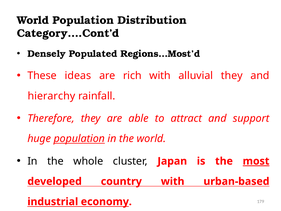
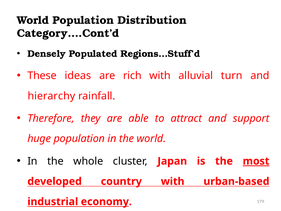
Regions…Most’d: Regions…Most’d -> Regions…Stuff’d (160, 54)
alluvial they: they -> turn (232, 76)
population underline: present -> none (79, 139)
